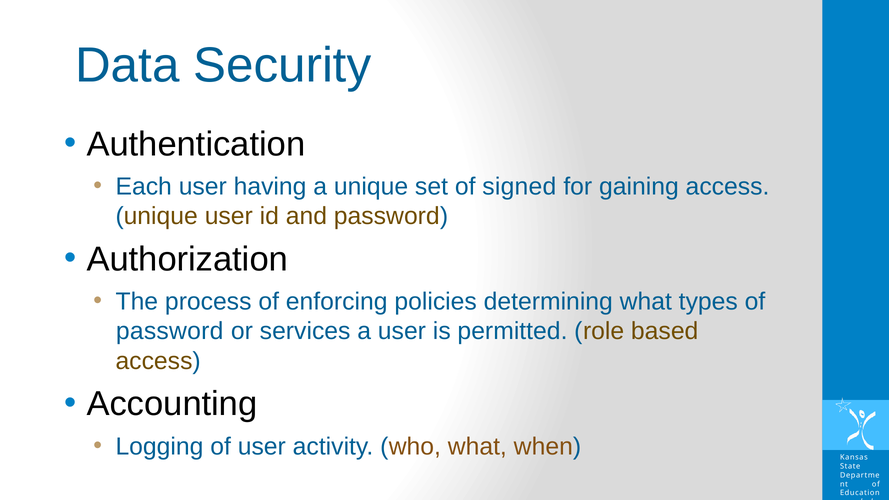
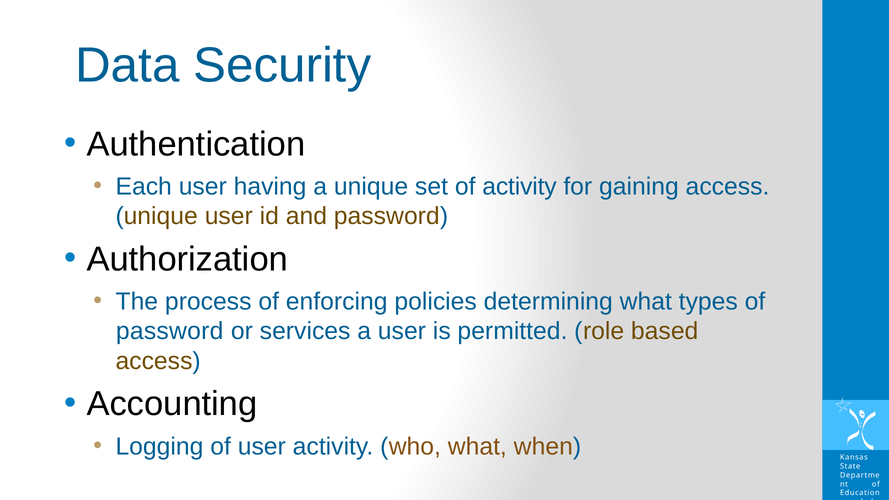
of signed: signed -> activity (520, 187)
